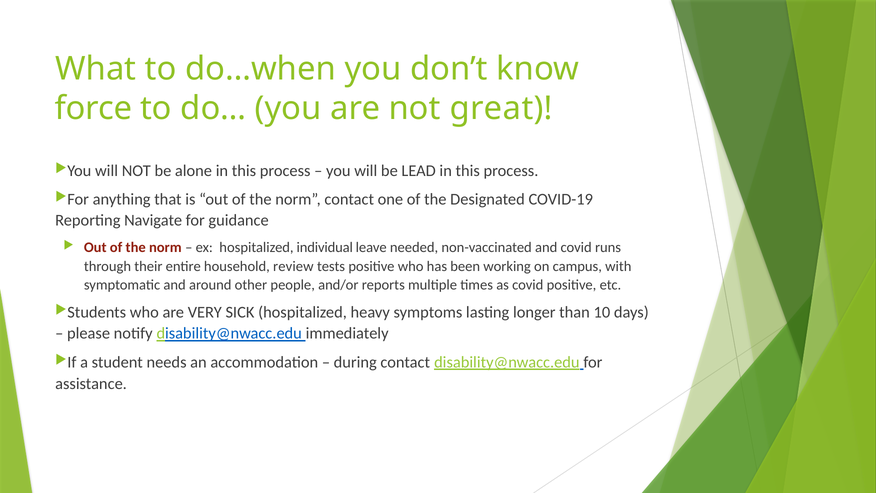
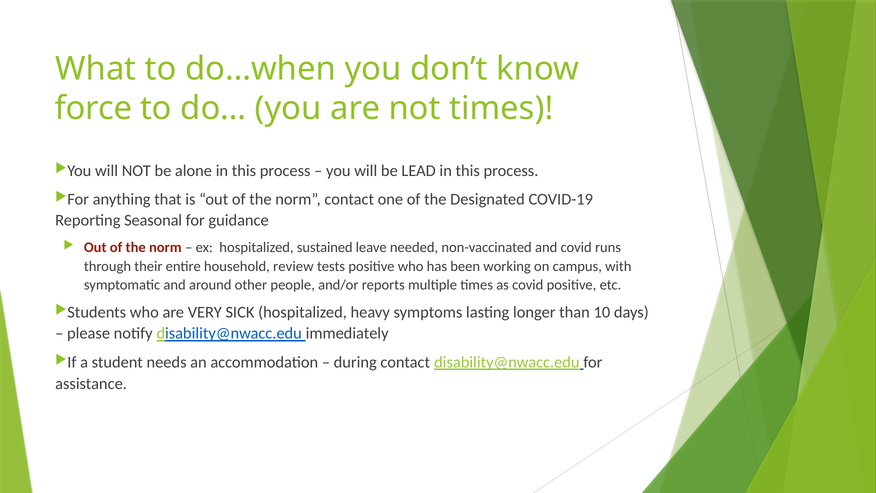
not great: great -> times (501, 109)
Navigate: Navigate -> Seasonal (153, 220)
individual: individual -> sustained (325, 247)
